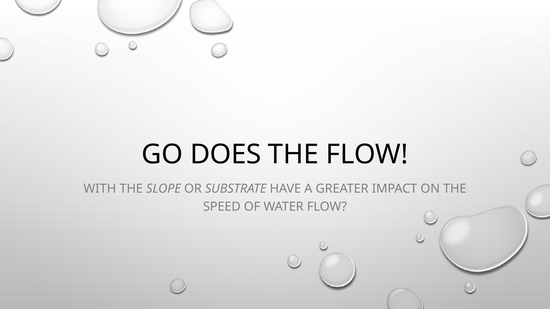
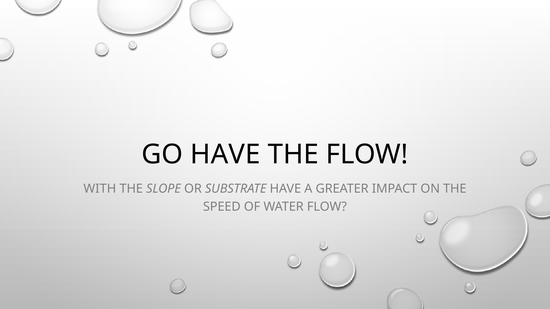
GO DOES: DOES -> HAVE (225, 155)
